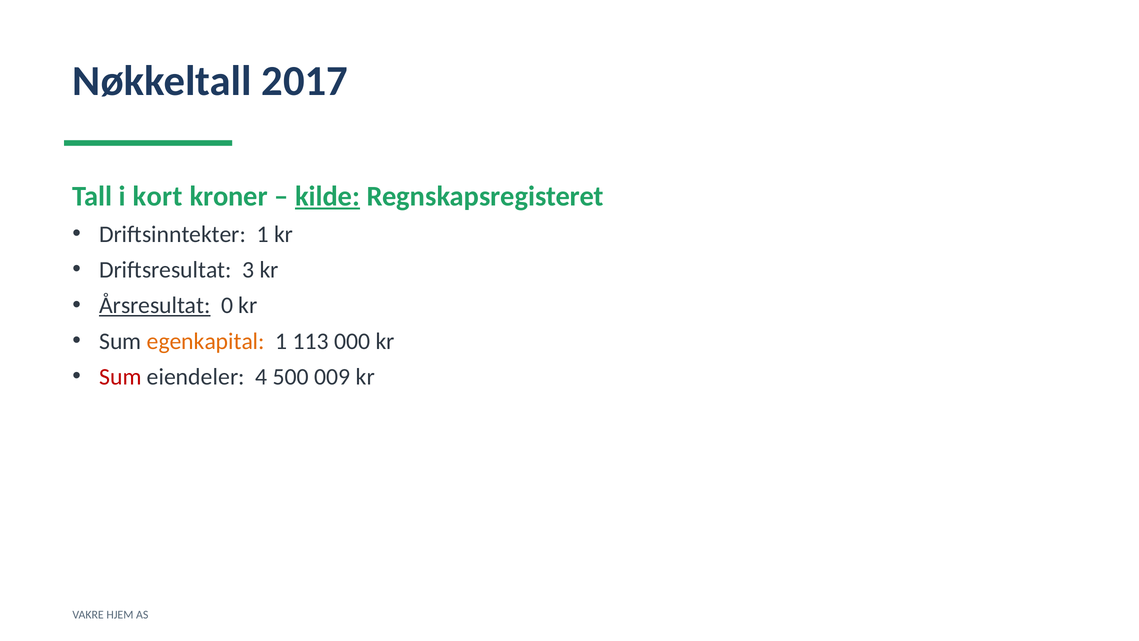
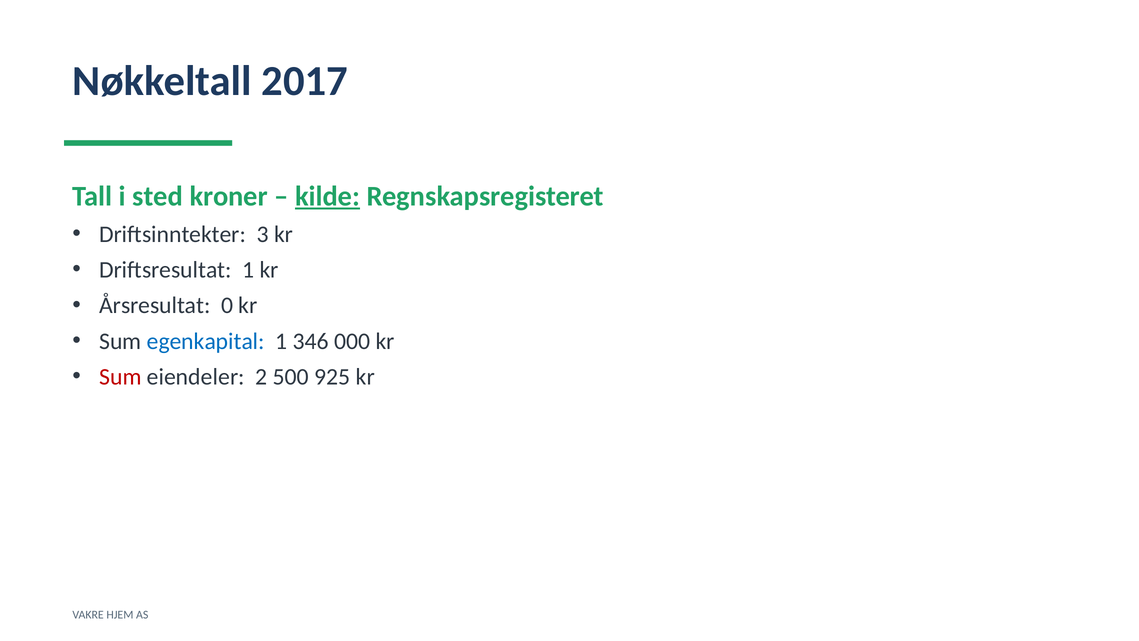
kort: kort -> sted (158, 196)
Driftsinntekter 1: 1 -> 3 (263, 234)
Driftsresultat 3: 3 -> 1 (248, 270)
Årsresultat underline: present -> none (155, 305)
egenkapital colour: orange -> blue (206, 341)
113: 113 -> 346 (311, 341)
4: 4 -> 2 (261, 377)
009: 009 -> 925 (332, 377)
